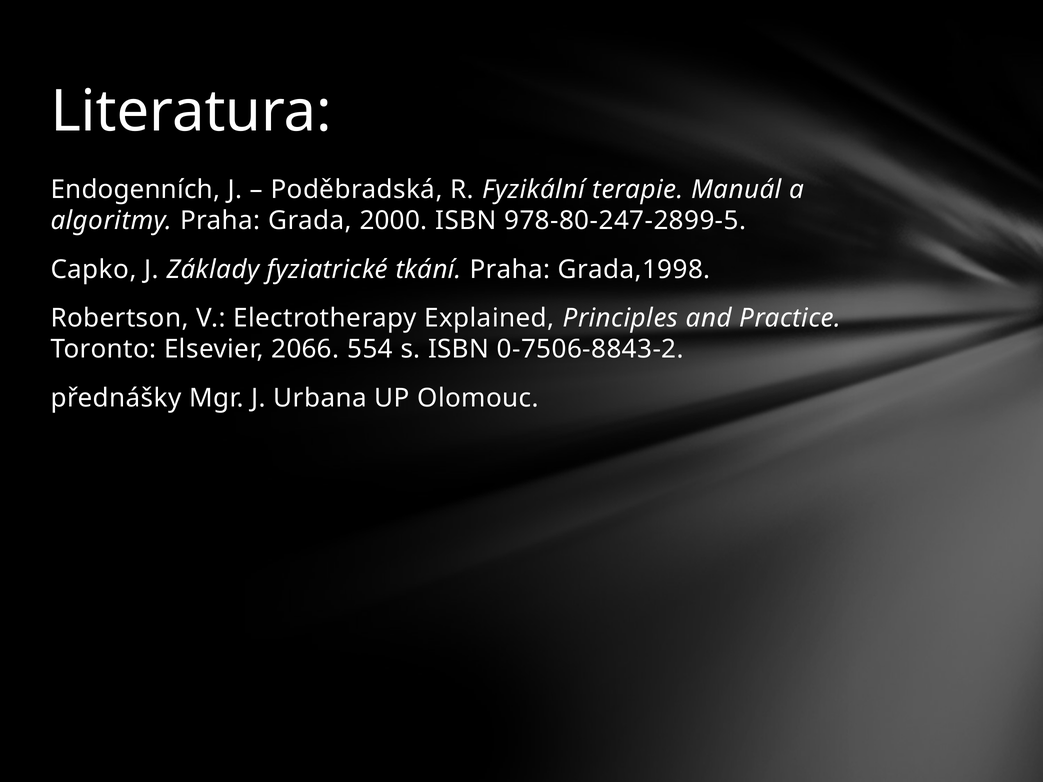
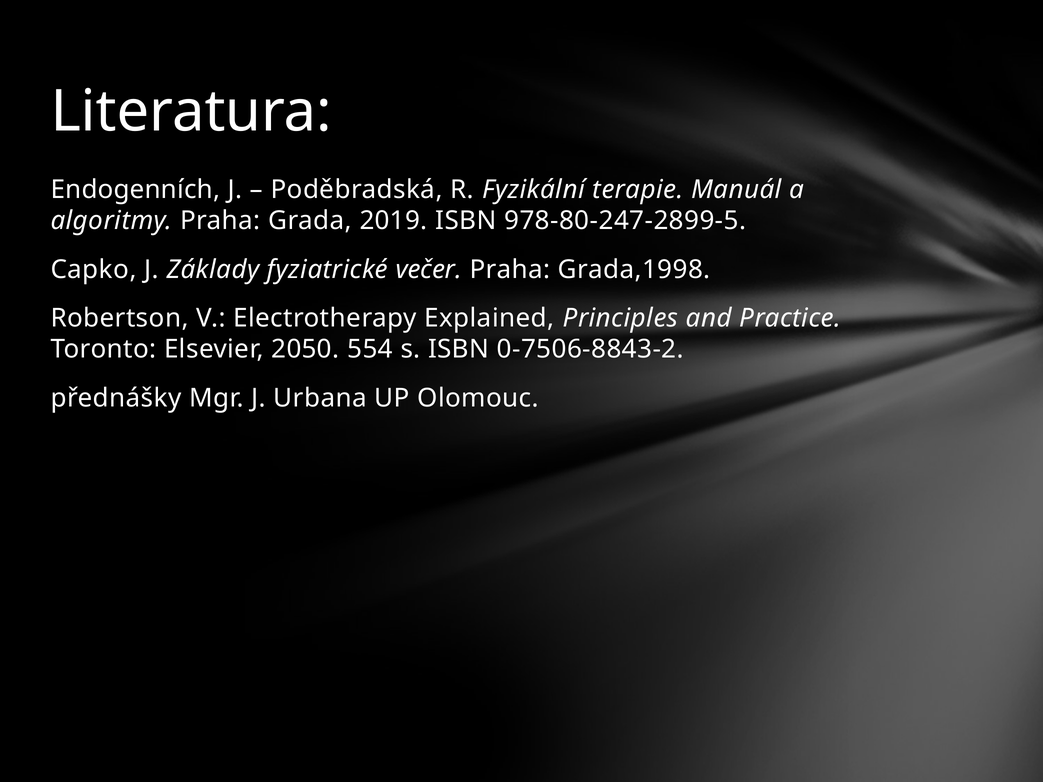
2000: 2000 -> 2019 (393, 221)
tkání: tkání -> večer (429, 270)
2066: 2066 -> 2050 (305, 349)
